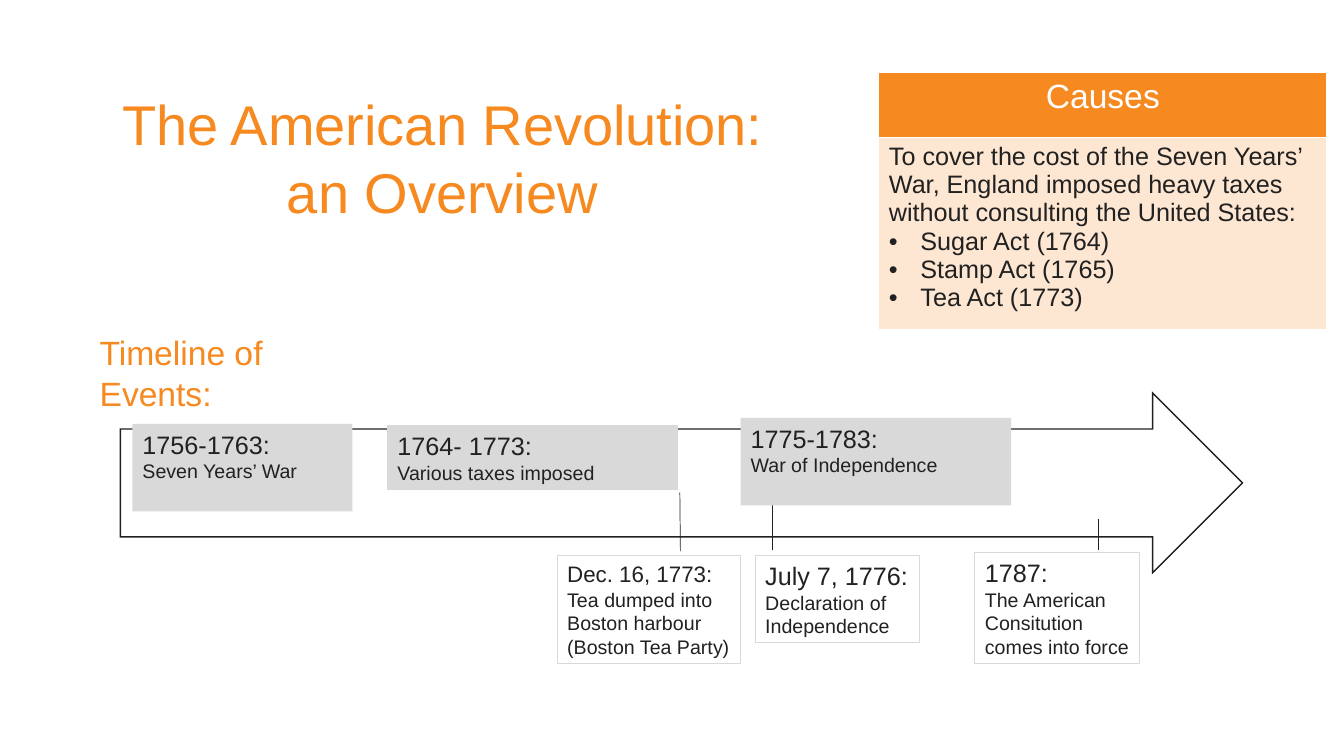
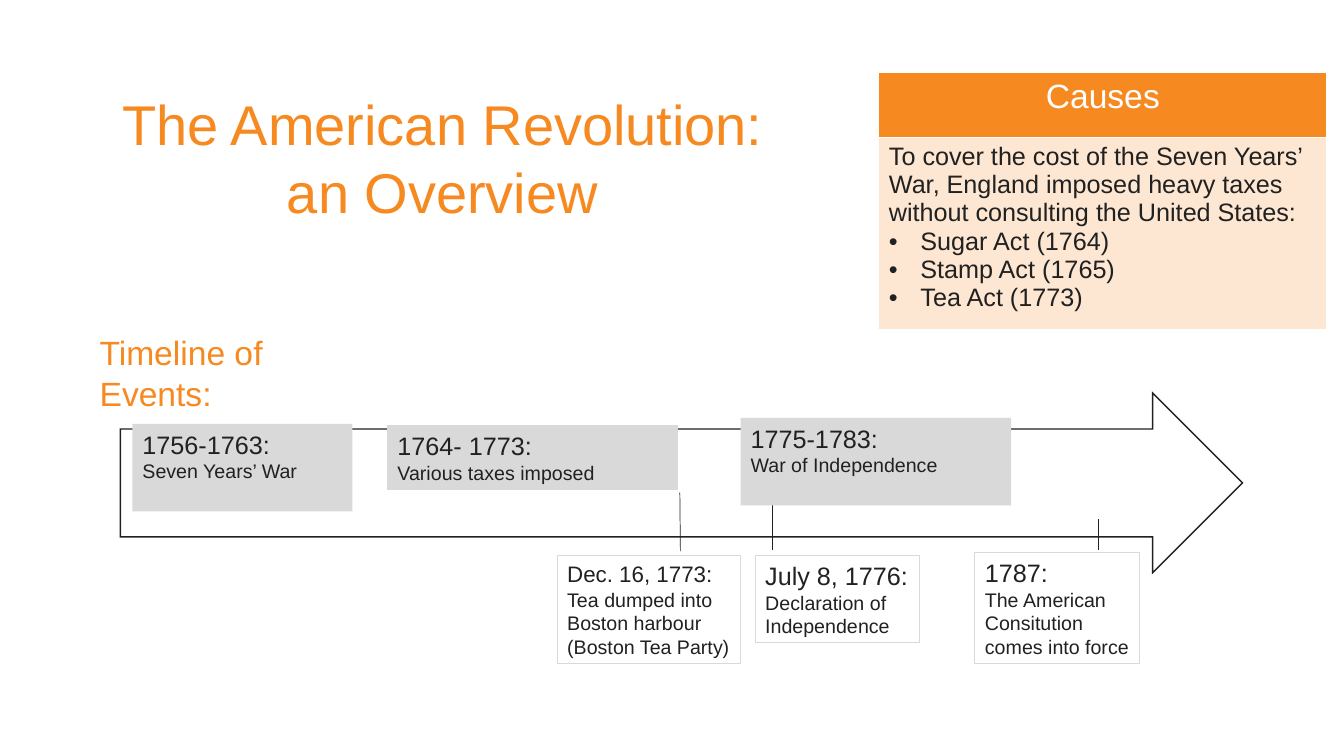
7: 7 -> 8 (827, 577)
